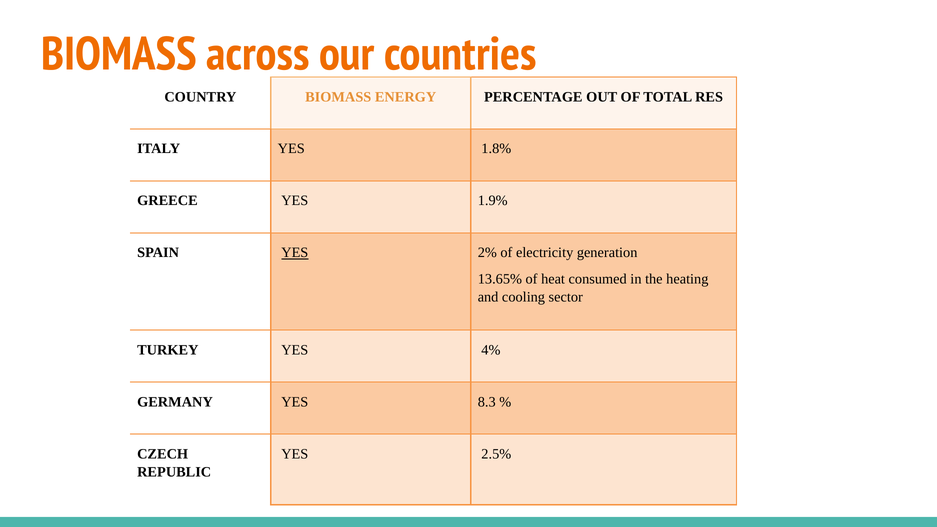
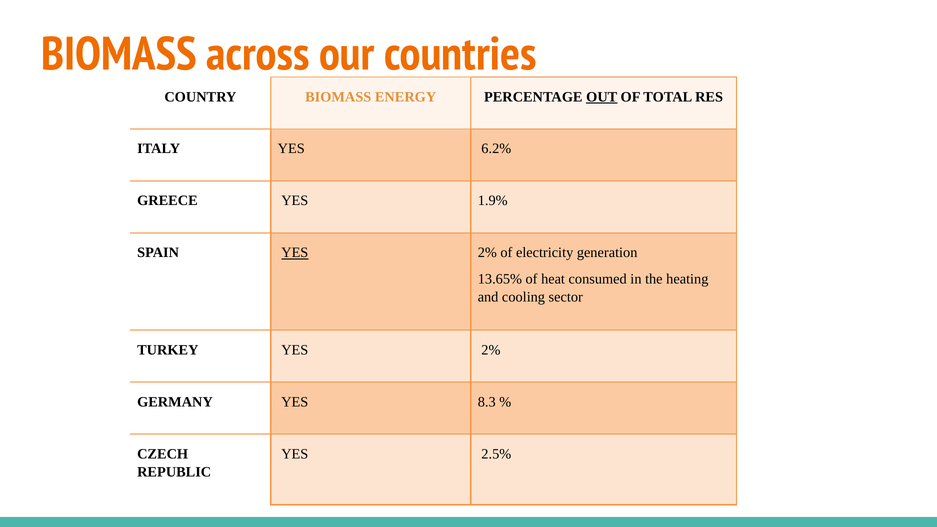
OUT underline: none -> present (602, 97)
1.8%: 1.8% -> 6.2% (496, 149)
TURKEY YES 4%: 4% -> 2% (491, 350)
